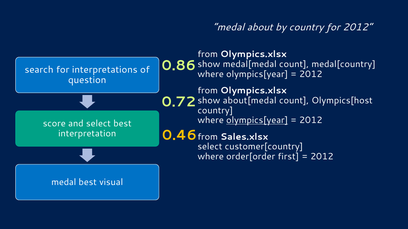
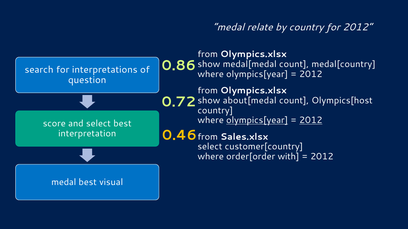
about: about -> relate (260, 27)
2012 underline: none -> present (311, 120)
first: first -> with (288, 157)
